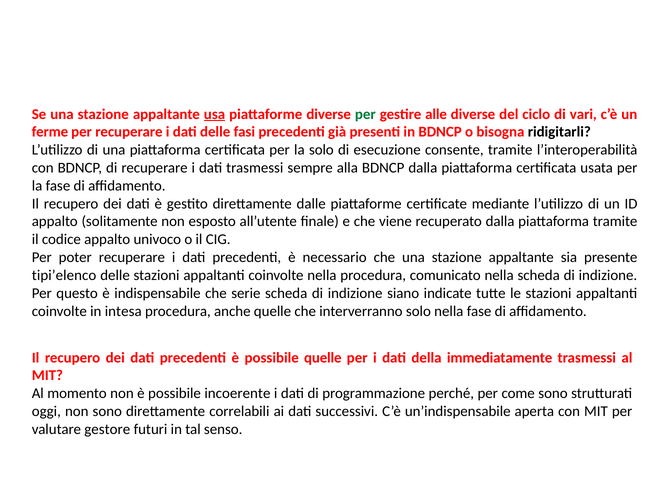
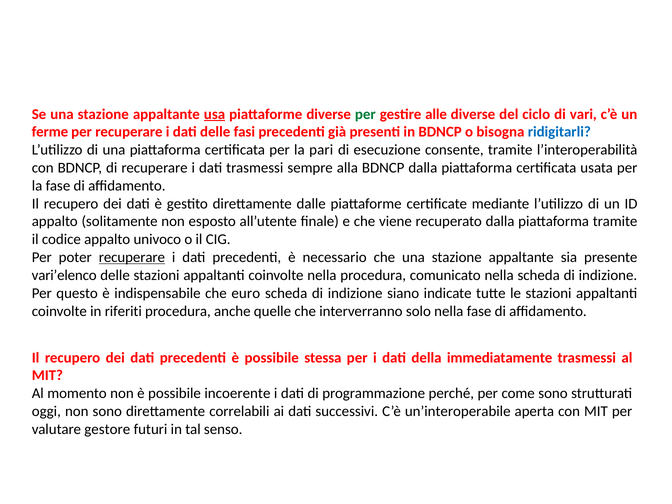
ridigitarli colour: black -> blue (559, 132)
la solo: solo -> pari (321, 150)
recuperare underline: none -> present (132, 257)
tipi’elenco: tipi’elenco -> vari’elenco (64, 275)
serie: serie -> euro (246, 293)
intesa: intesa -> riferiti (123, 311)
possibile quelle: quelle -> stessa (323, 358)
un’indispensabile: un’indispensabile -> un’interoperabile (458, 411)
